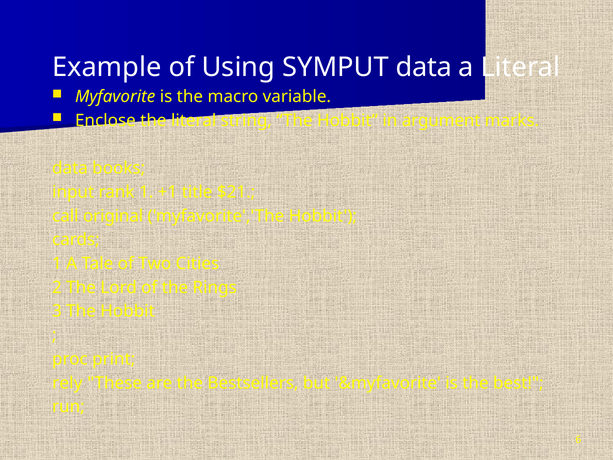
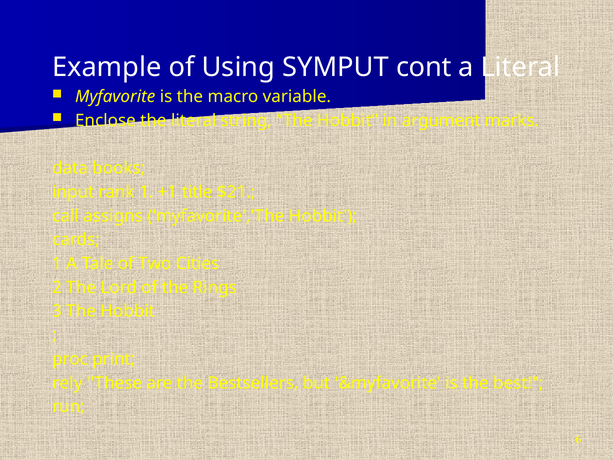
SYMPUT data: data -> cont (424, 67)
original: original -> assigns (113, 216)
